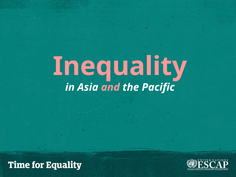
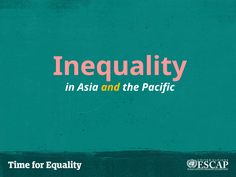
and colour: pink -> yellow (110, 87)
